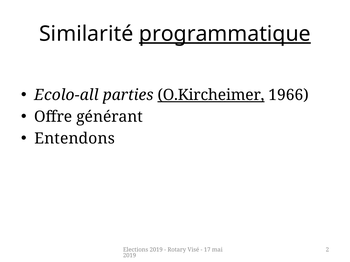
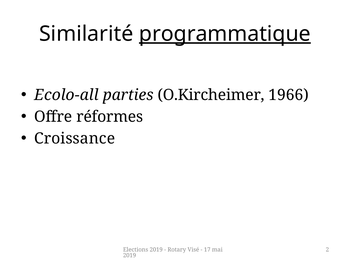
O.Kircheimer underline: present -> none (211, 95)
générant: générant -> réformes (110, 117)
Entendons: Entendons -> Croissance (75, 139)
